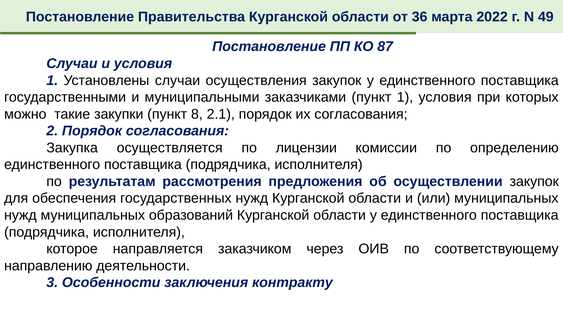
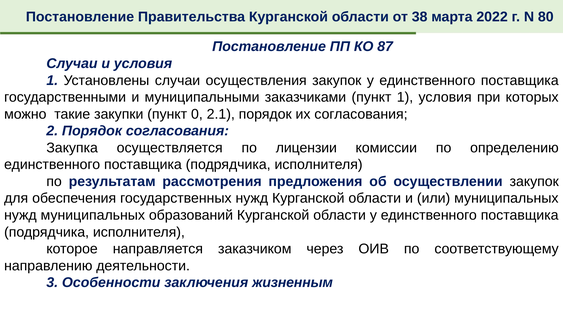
36: 36 -> 38 (420, 17)
49: 49 -> 80 (546, 17)
8: 8 -> 0 (197, 114)
контракту: контракту -> жизненным (293, 283)
